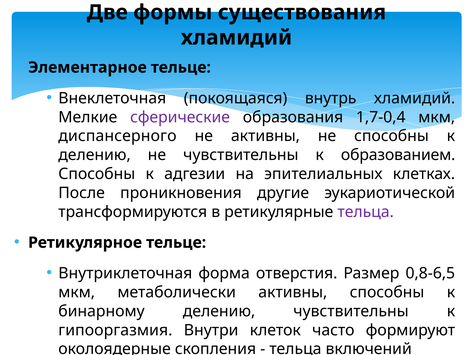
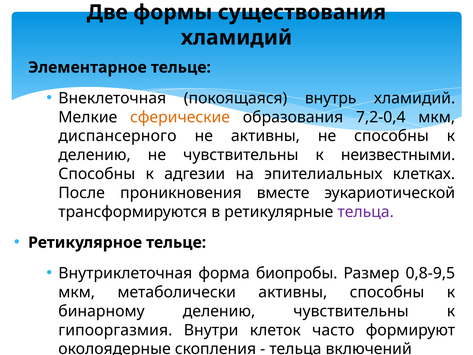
сферические colour: purple -> orange (180, 117)
1,7-0,4: 1,7-0,4 -> 7,2-0,4 (381, 117)
образованием: образованием -> неизвестными (398, 155)
другие: другие -> вместе (283, 193)
отверстия: отверстия -> биопробы (297, 273)
0,8-6,5: 0,8-6,5 -> 0,8-9,5 (430, 273)
